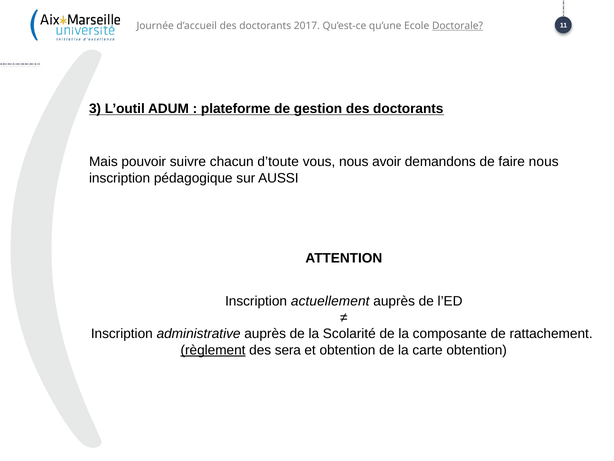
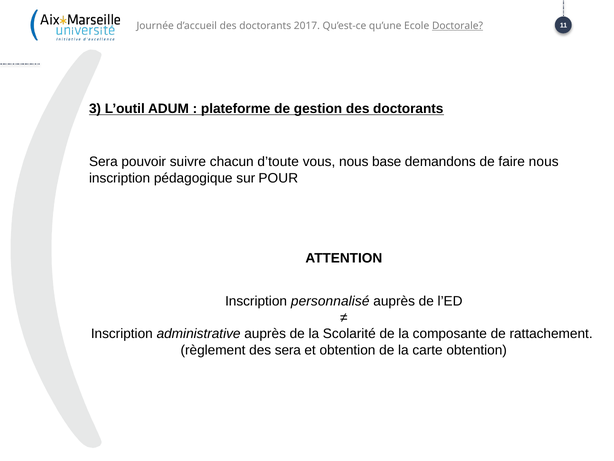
Mais: Mais -> Sera (103, 162)
avoir: avoir -> base (387, 162)
AUSSI: AUSSI -> POUR (278, 178)
actuellement: actuellement -> personnalisé (330, 301)
règlement underline: present -> none (213, 350)
